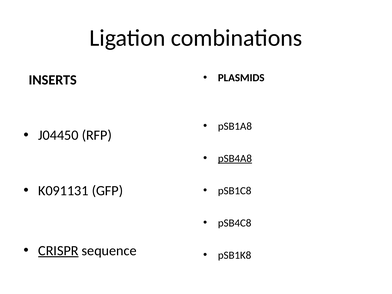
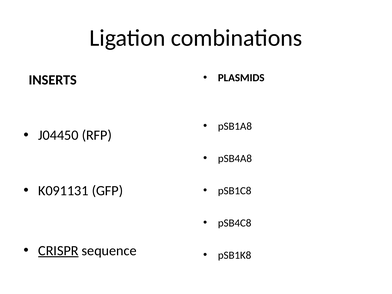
pSB4A8 underline: present -> none (235, 158)
